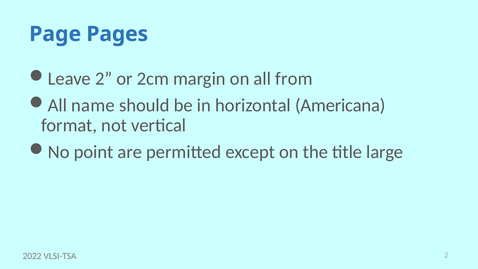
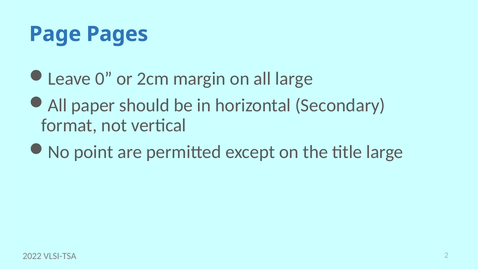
Leave 2: 2 -> 0 (104, 79)
all from: from -> large (294, 79)
name: name -> paper (93, 105)
Americana: Americana -> Secondary (340, 105)
